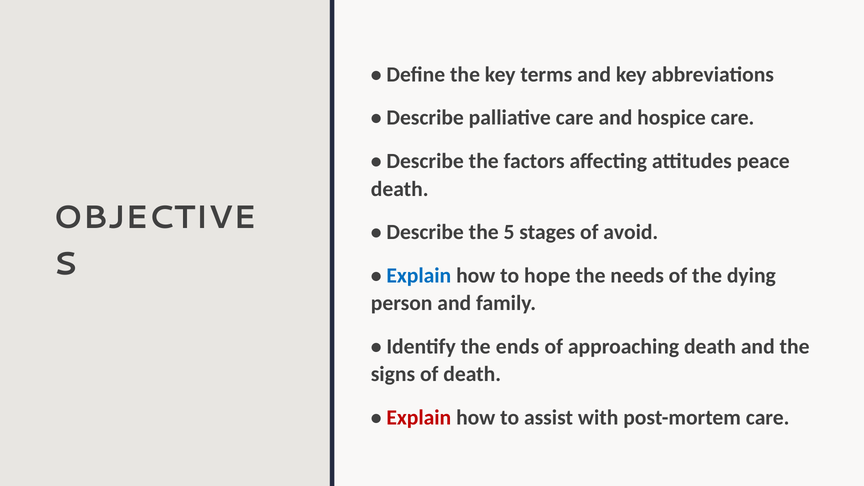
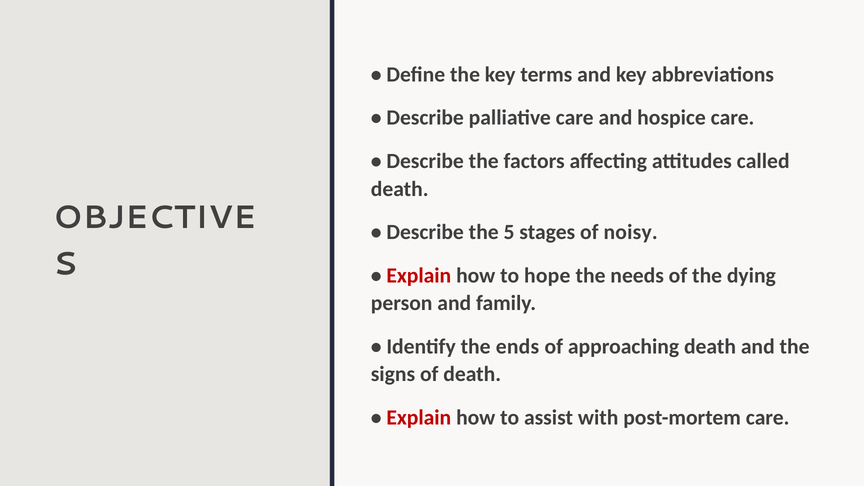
peace: peace -> called (763, 161)
avoid: avoid -> noisy (631, 232)
Explain colour: blue -> red (419, 275)
